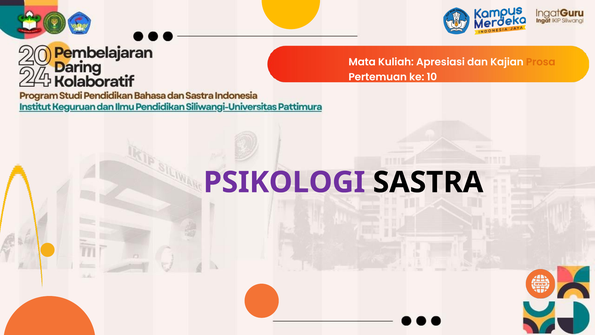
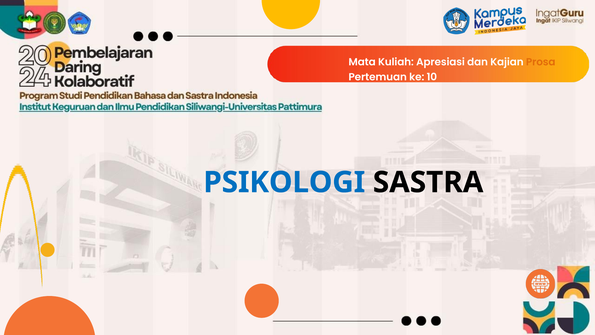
PSIKOLOGI colour: purple -> blue (284, 182)
